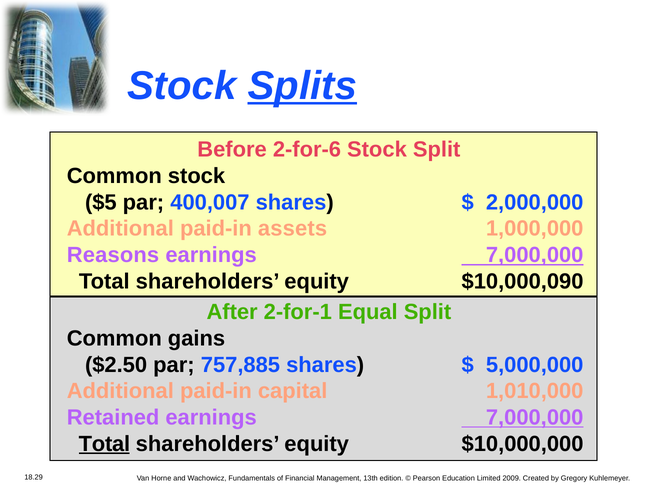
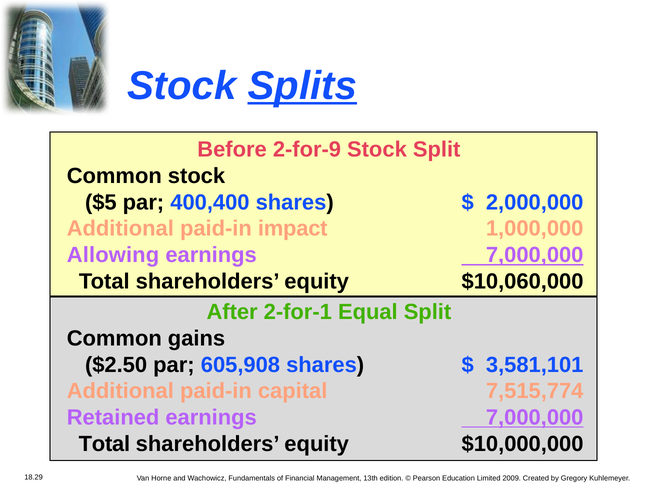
2-for-6: 2-for-6 -> 2-for-9 (307, 149)
400,007: 400,007 -> 400,400 (210, 202)
assets: assets -> impact (293, 228)
Reasons: Reasons -> Allowing (113, 255)
$10,000,090: $10,000,090 -> $10,060,000 (523, 281)
757,885: 757,885 -> 605,908 (240, 364)
5,000,000: 5,000,000 -> 3,581,101 (535, 364)
1,010,000: 1,010,000 -> 7,515,774 (535, 391)
Total underline: present -> none (104, 443)
